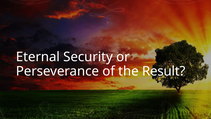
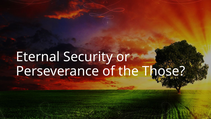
Result: Result -> Those (164, 71)
